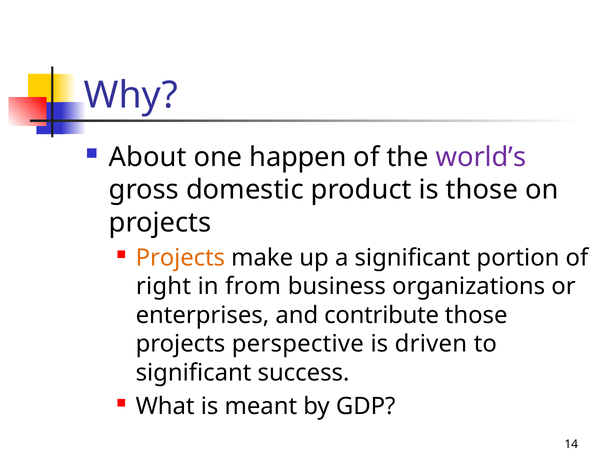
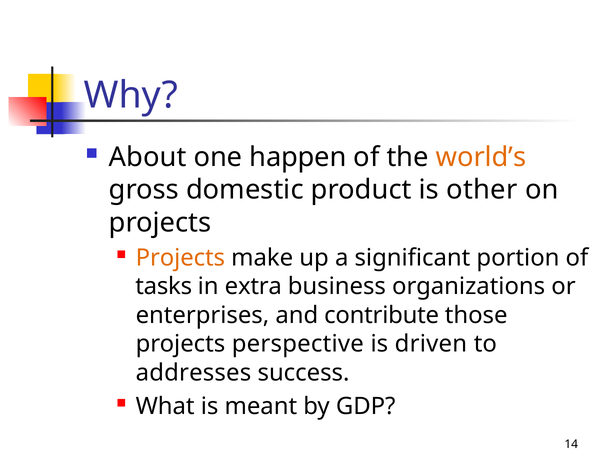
world’s colour: purple -> orange (481, 157)
is those: those -> other (482, 190)
right: right -> tasks (164, 287)
from: from -> extra (253, 287)
significant: significant -> addresses (193, 373)
